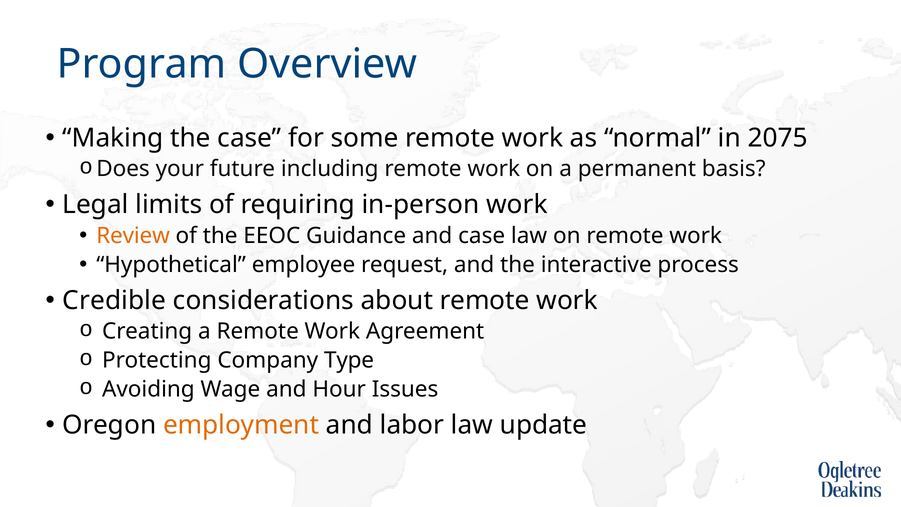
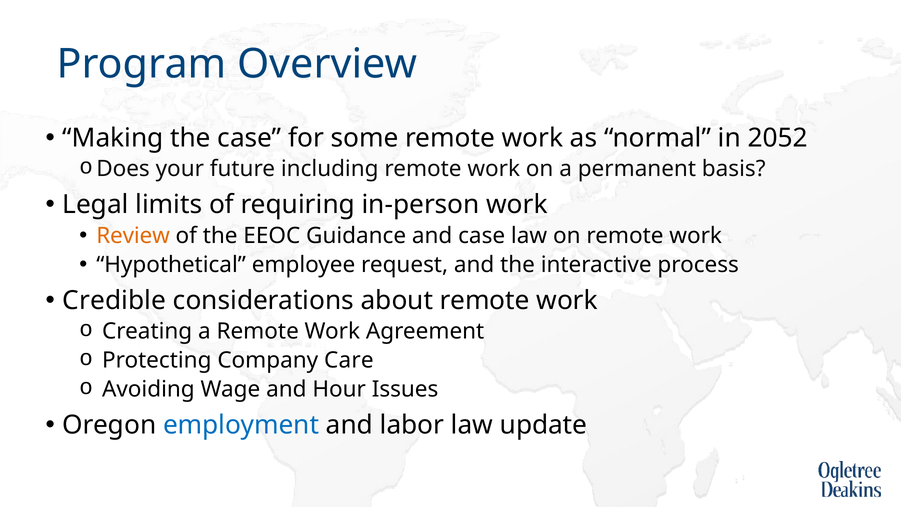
2075: 2075 -> 2052 (778, 138)
Type: Type -> Care (349, 360)
employment colour: orange -> blue (241, 425)
